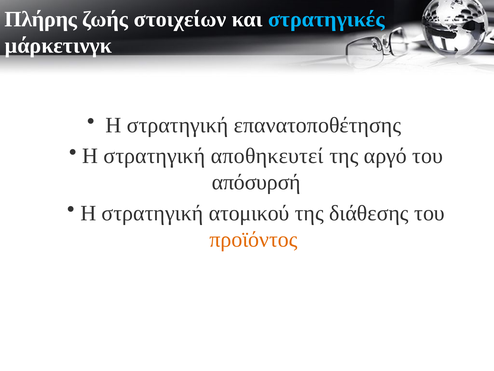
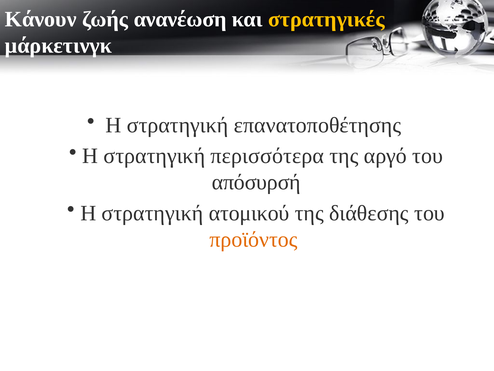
Πλήρης: Πλήρης -> Κάνουν (41, 19)
στοιχείων: στοιχείων -> ανανέωση (180, 19)
στρατηγικές colour: light blue -> yellow (326, 19)
αποθηκευτεί: αποθηκευτεί -> περισσότερα (267, 156)
